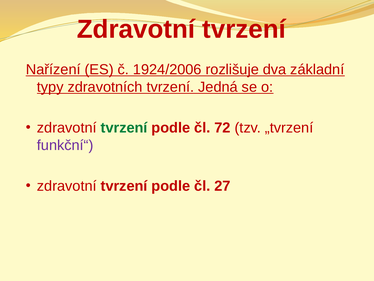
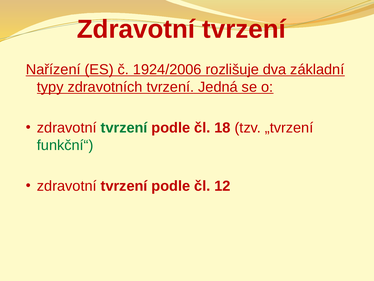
72: 72 -> 18 (222, 128)
funkční“ colour: purple -> green (65, 145)
27: 27 -> 12 (222, 186)
